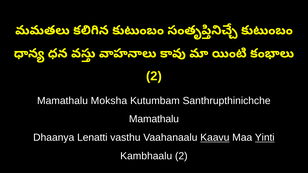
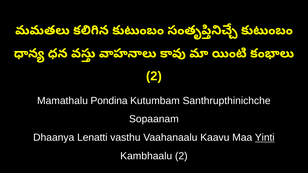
Moksha: Moksha -> Pondina (109, 101)
Mamathalu: Mamathalu -> Sopaanam (154, 119)
Kaavu underline: present -> none (215, 138)
